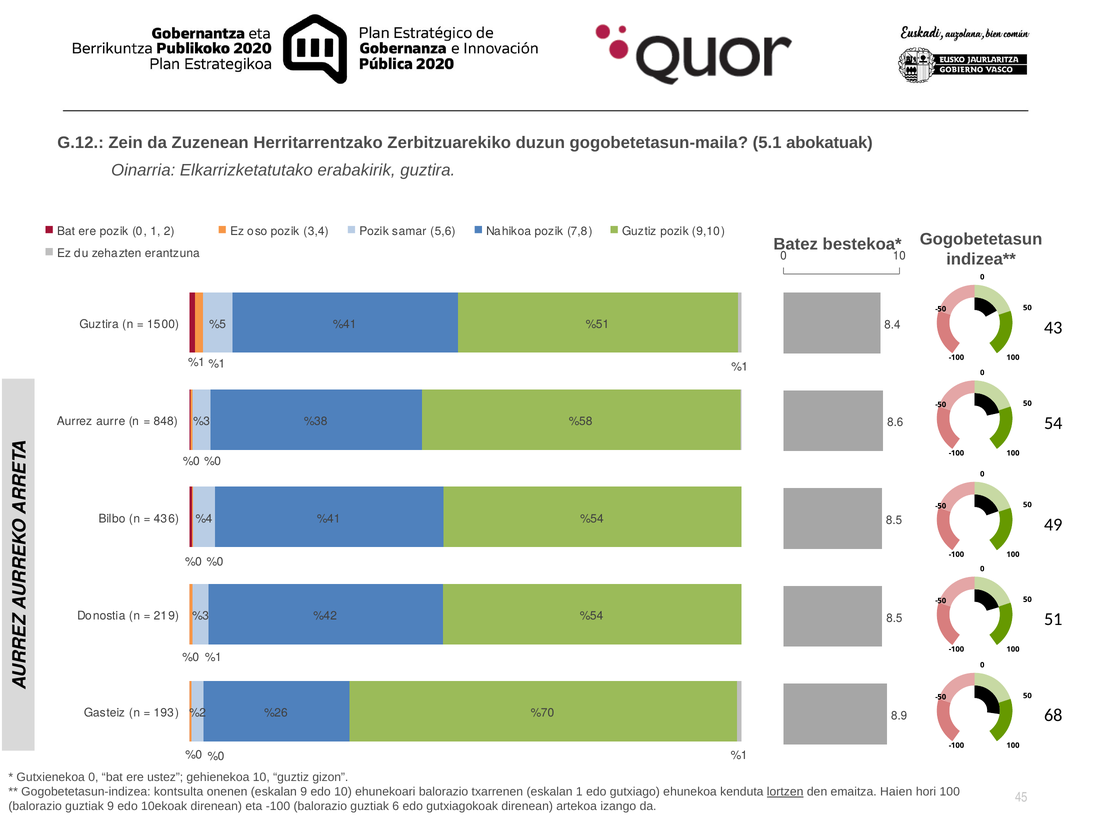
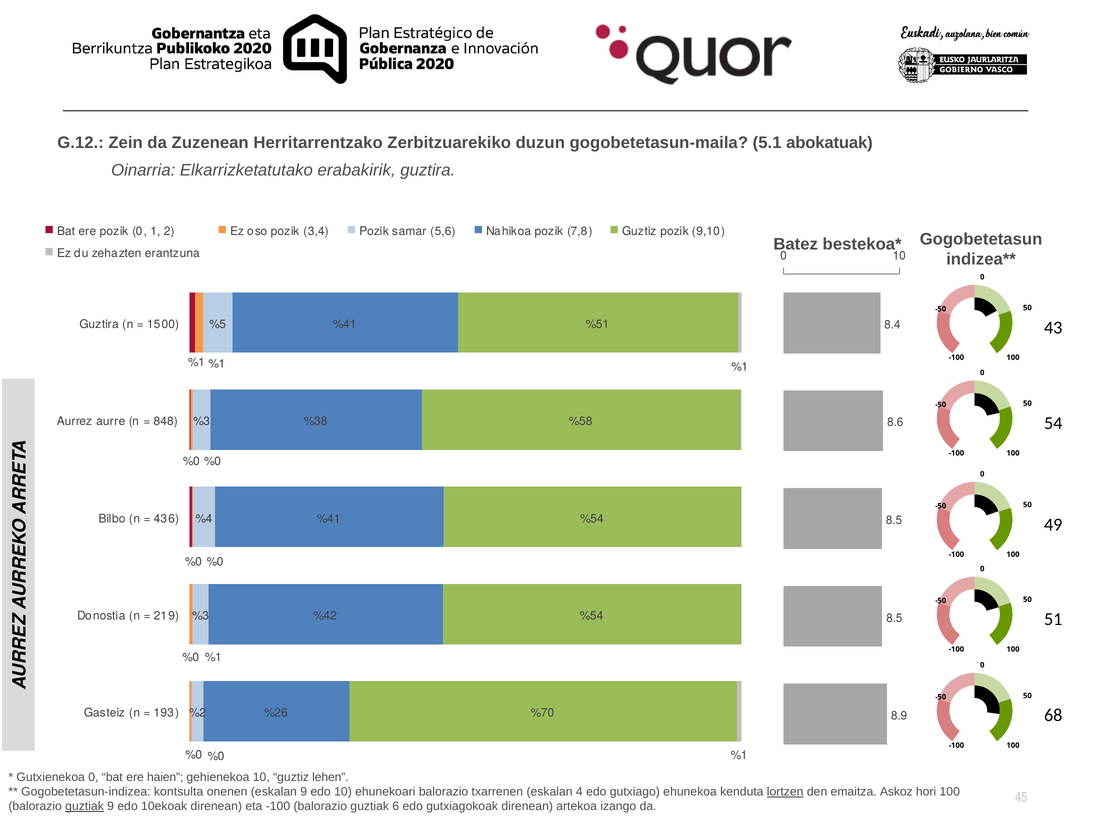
ustez: ustez -> haien (165, 778)
gizon: gizon -> lehen (330, 778)
eskalan 1: 1 -> 4 (579, 793)
Haien: Haien -> Askoz (896, 793)
guztiak underline: none -> present (85, 807)
